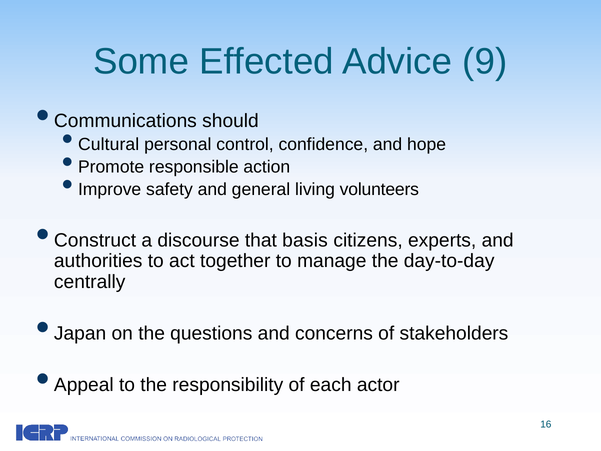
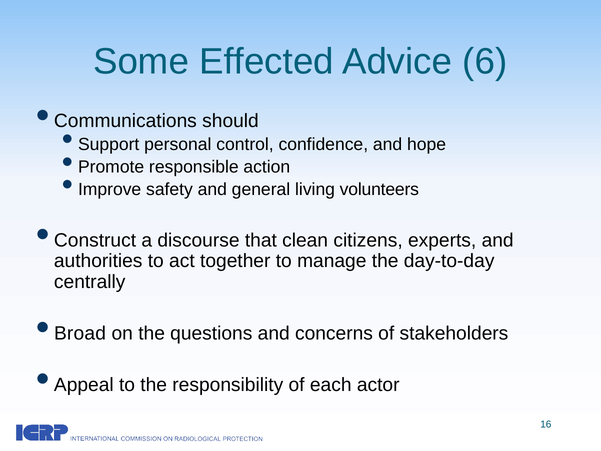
9: 9 -> 6 (485, 62)
Cultural: Cultural -> Support (109, 144)
basis: basis -> clean (305, 240)
Japan: Japan -> Broad (80, 333)
